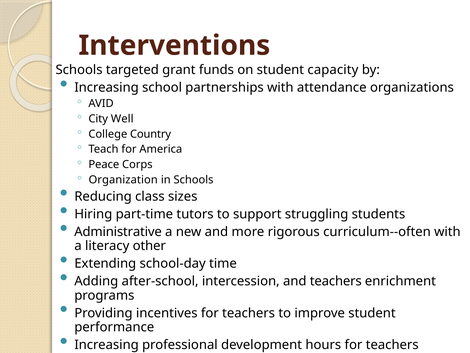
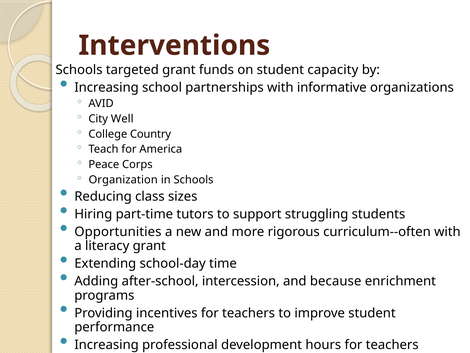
attendance: attendance -> informative (332, 87)
Administrative: Administrative -> Opportunities (118, 232)
literacy other: other -> grant (149, 246)
and teachers: teachers -> because (336, 281)
